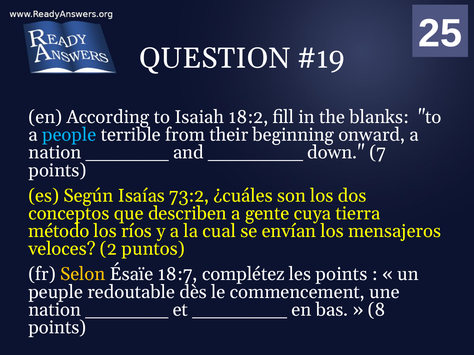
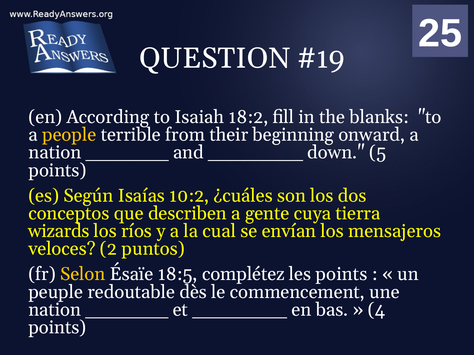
people colour: light blue -> yellow (69, 135)
7: 7 -> 5 (378, 153)
73:2: 73:2 -> 10:2 (189, 196)
método: método -> wizards (59, 231)
18:7: 18:7 -> 18:5 (178, 275)
8: 8 -> 4 (376, 310)
